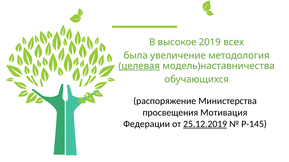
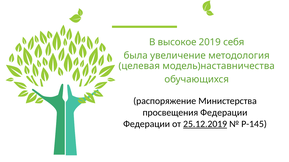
всех: всех -> себя (234, 42)
целевая underline: present -> none (139, 66)
просвещения Мотивация: Мотивация -> Федерации (224, 113)
